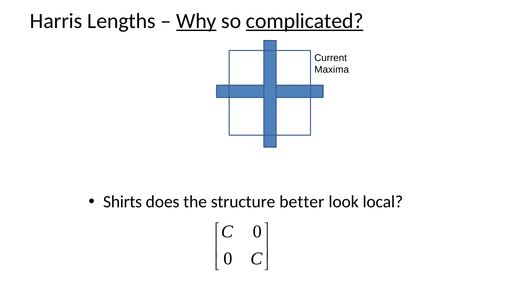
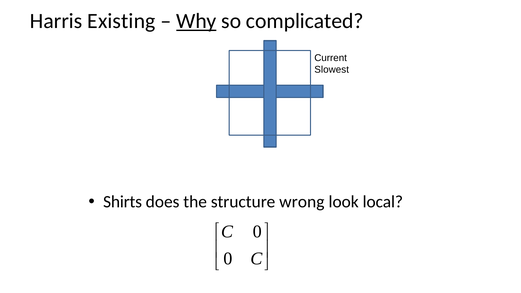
Lengths: Lengths -> Existing (121, 21)
complicated underline: present -> none (305, 21)
Maxima: Maxima -> Slowest (332, 70)
better: better -> wrong (302, 202)
